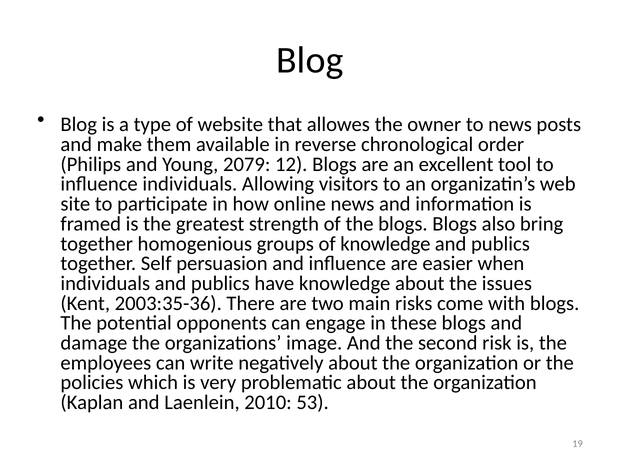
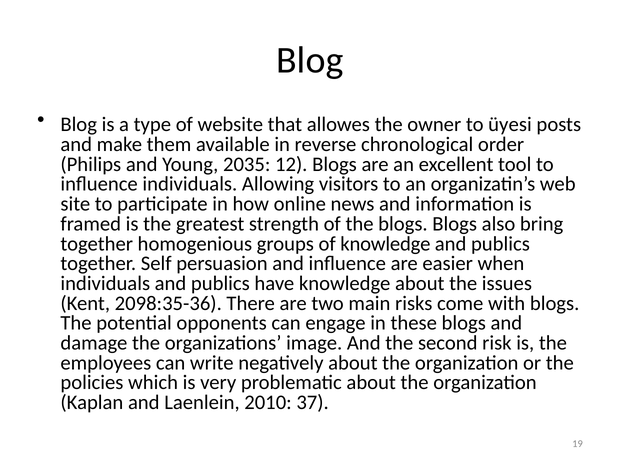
to news: news -> üyesi (510, 125)
2079: 2079 -> 2035 (247, 164)
2003:35-36: 2003:35-36 -> 2098:35-36 (168, 303)
53: 53 -> 37 (313, 402)
